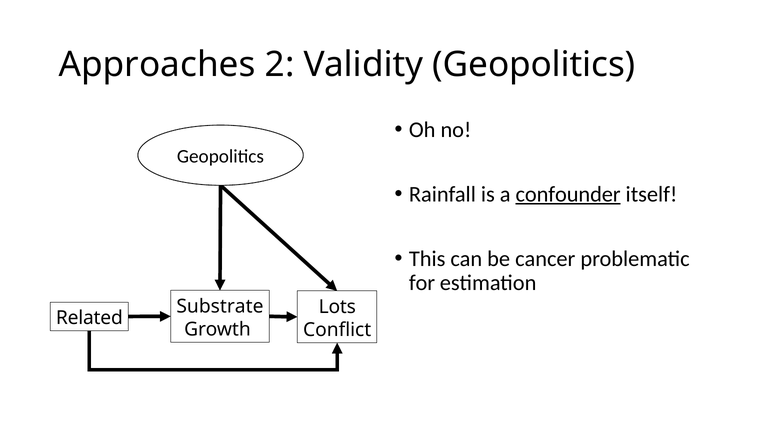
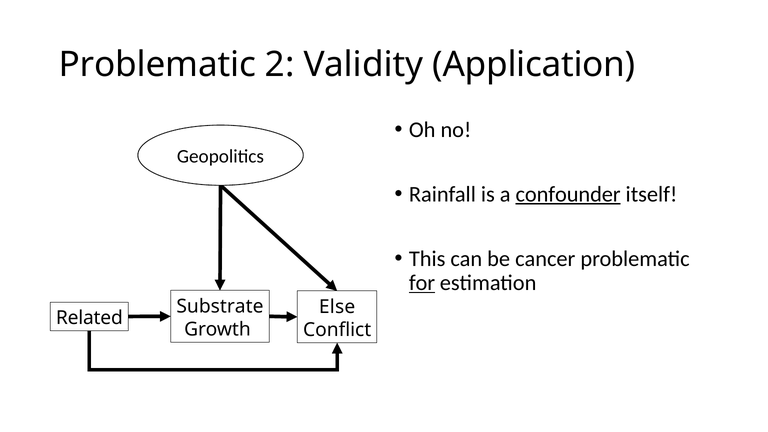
Approaches: Approaches -> Problematic (157, 65)
Validity Geopolitics: Geopolitics -> Application (534, 65)
for underline: none -> present (422, 283)
Lots: Lots -> Else (337, 307)
